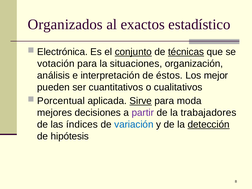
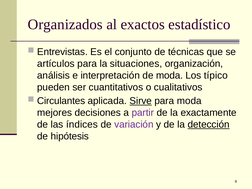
Electrónica: Electrónica -> Entrevistas (62, 52)
conjunto underline: present -> none (133, 52)
técnicas underline: present -> none (186, 52)
votación: votación -> artículos (56, 64)
de éstos: éstos -> moda (170, 75)
mejor: mejor -> típico (216, 75)
Porcentual: Porcentual -> Circulantes (61, 101)
trabajadores: trabajadores -> exactamente (209, 113)
variación colour: blue -> purple (134, 124)
